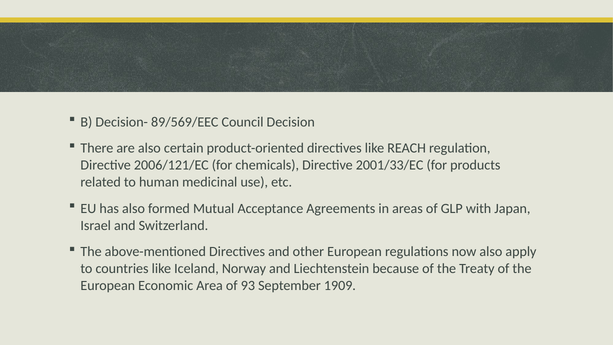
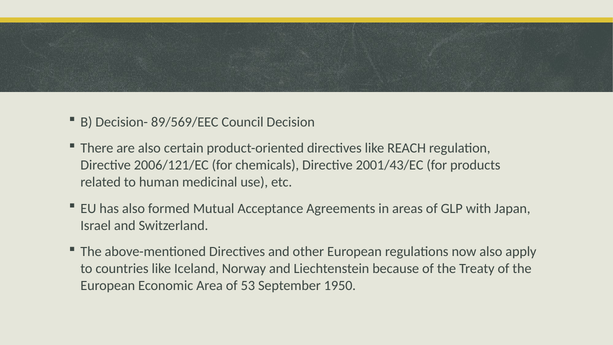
2001/33/EC: 2001/33/EC -> 2001/43/EC (390, 165)
93: 93 -> 53 (248, 285)
1909: 1909 -> 1950 (340, 285)
